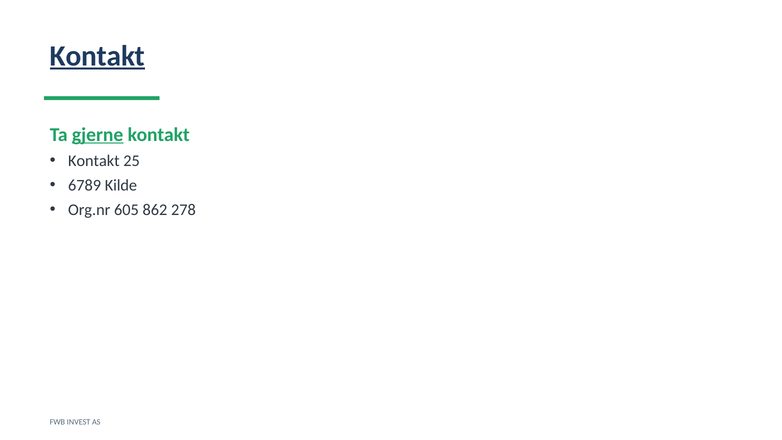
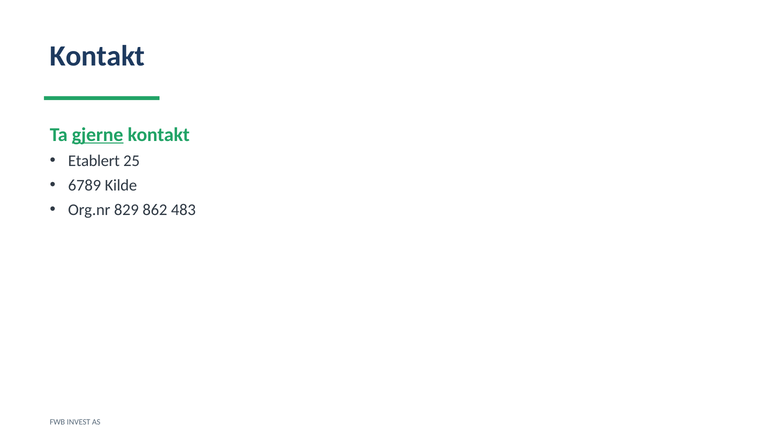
Kontakt underline: present -> none (97, 56)
Kontakt: Kontakt -> Etablert (94, 161)
605: 605 -> 829 (126, 210)
278: 278 -> 483 (183, 210)
